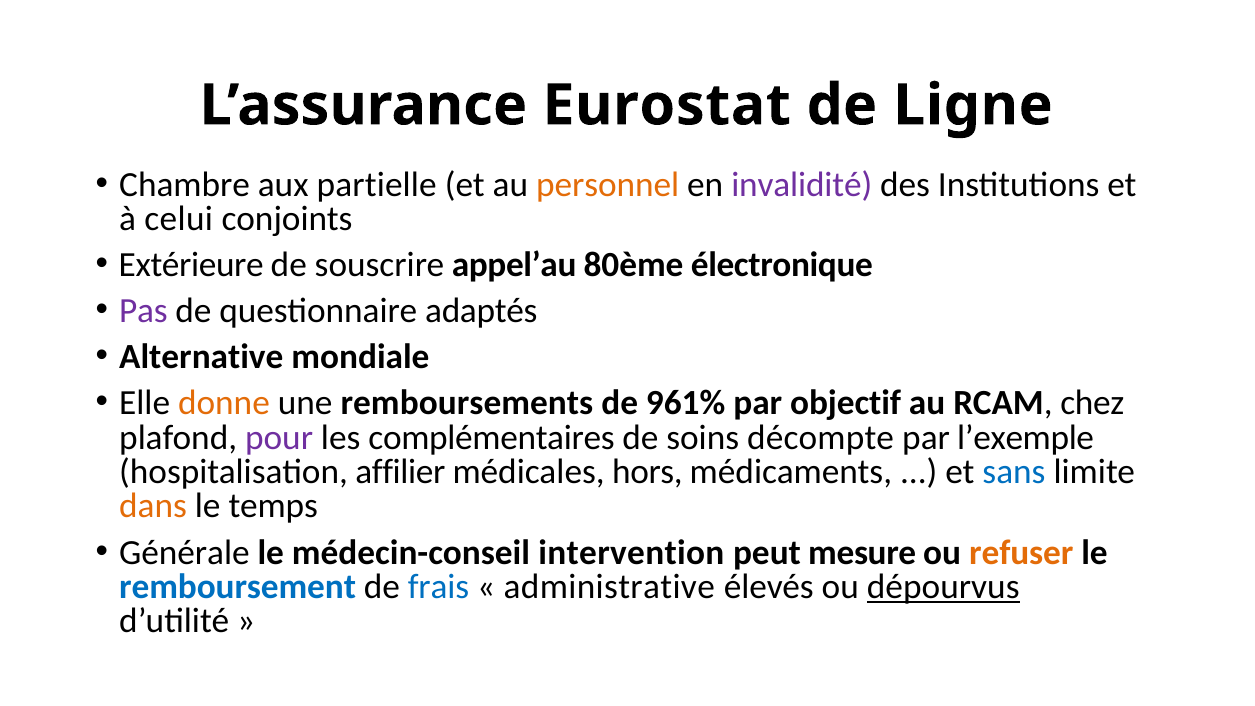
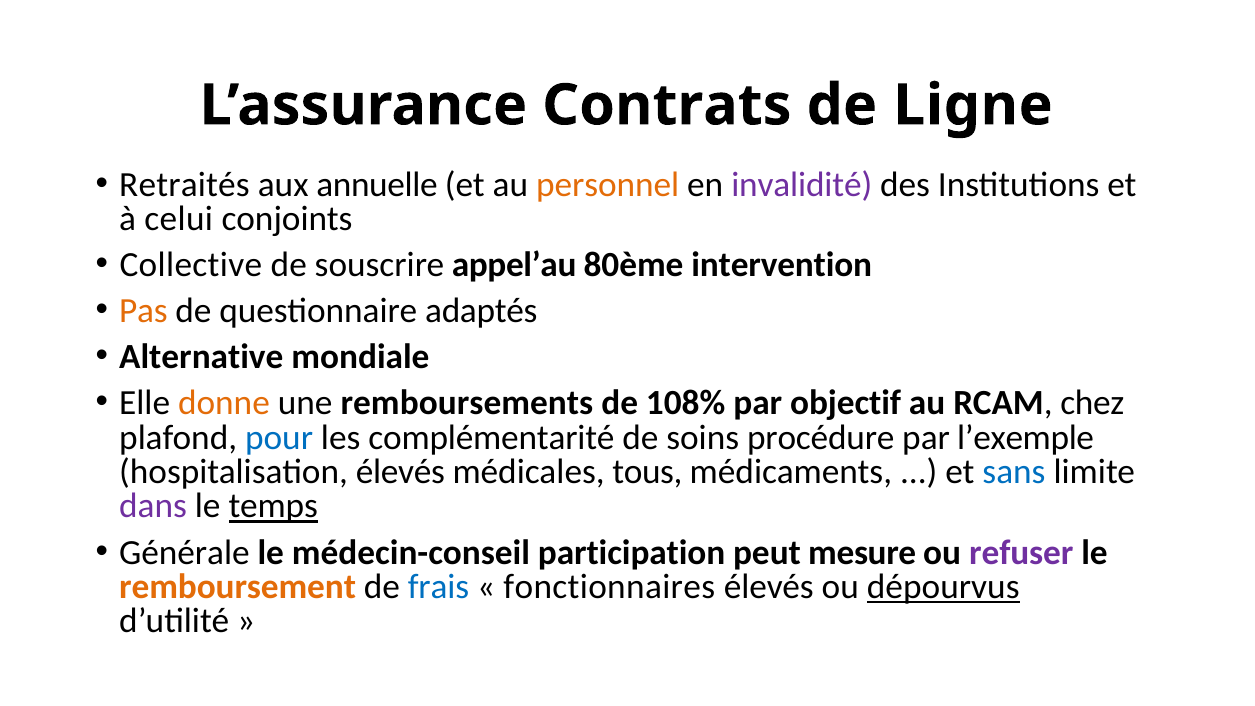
Eurostat: Eurostat -> Contrats (667, 105)
Chambre: Chambre -> Retraités (184, 184)
partielle: partielle -> annuelle (377, 184)
Extérieure: Extérieure -> Collective (191, 265)
électronique: électronique -> intervention (782, 265)
Pas colour: purple -> orange (143, 311)
961%: 961% -> 108% (686, 403)
pour colour: purple -> blue (279, 438)
complémentaires: complémentaires -> complémentarité (491, 438)
décompte: décompte -> procédure (821, 438)
hospitalisation affilier: affilier -> élevés (400, 472)
hors: hors -> tous (647, 472)
dans colour: orange -> purple (153, 506)
temps underline: none -> present (273, 506)
intervention: intervention -> participation (632, 552)
refuser colour: orange -> purple (1021, 552)
remboursement colour: blue -> orange (238, 587)
administrative: administrative -> fonctionnaires (609, 587)
